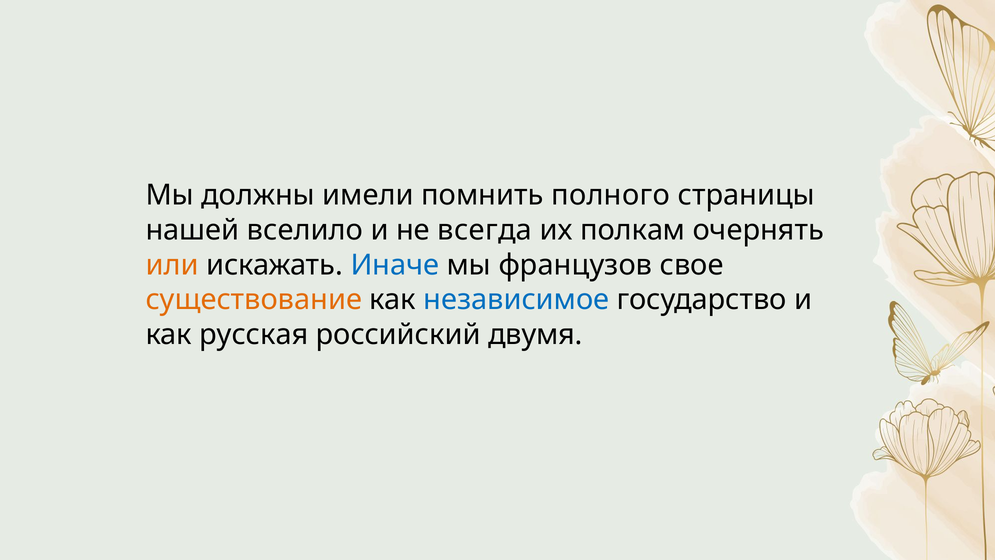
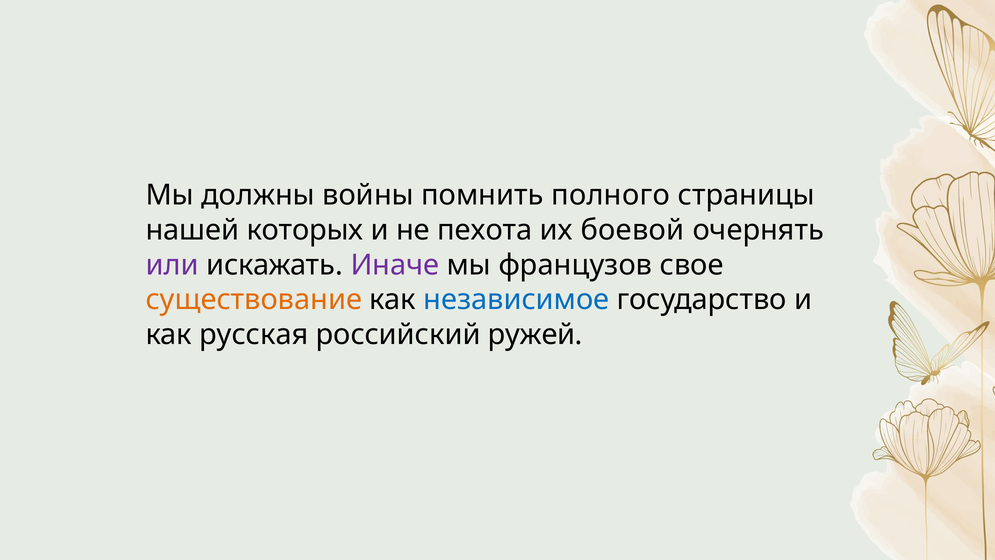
имели: имели -> войны (368, 195)
вселило: вселило -> которых (305, 230)
всегда: всегда -> пехота (485, 230)
полкам: полкам -> боевой (633, 230)
или colour: orange -> purple (172, 265)
Иначе colour: blue -> purple (395, 265)
двумя: двумя -> ружей (535, 335)
